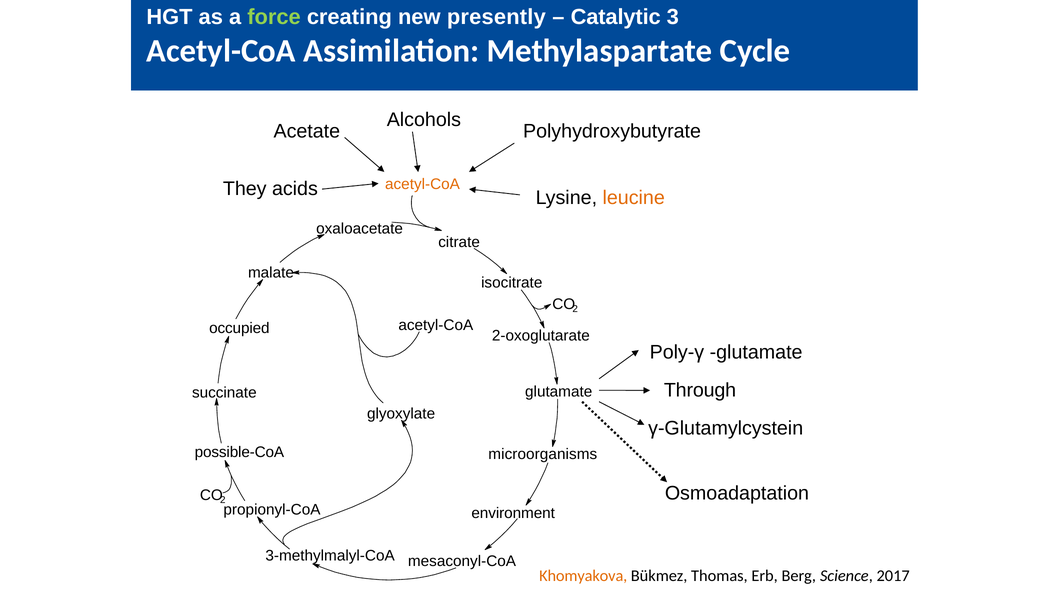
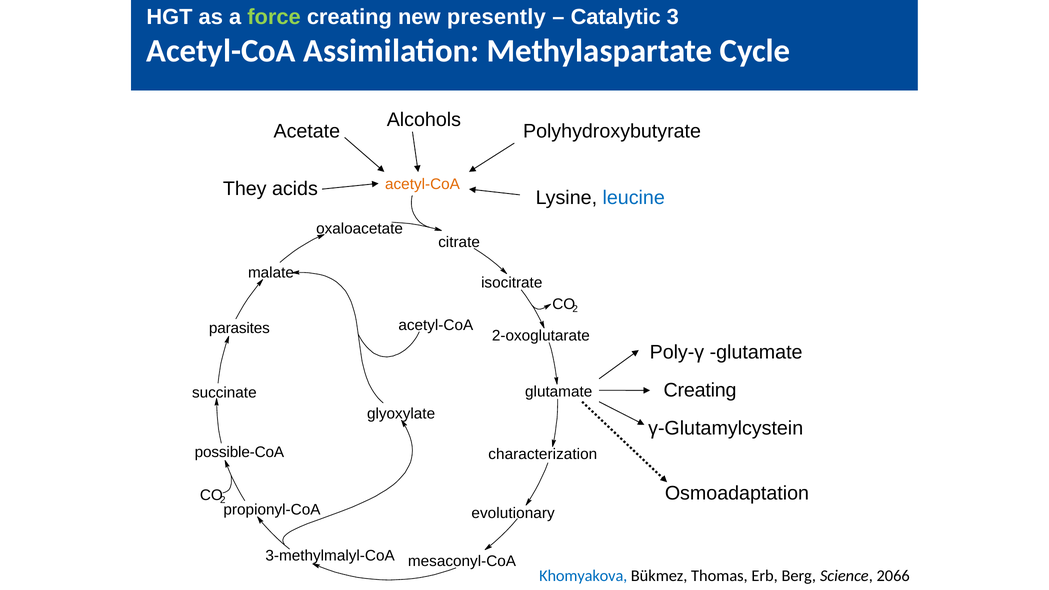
leucine colour: orange -> blue (634, 198)
occupied: occupied -> parasites (239, 328)
Through: Through -> Creating (700, 390)
microorganisms: microorganisms -> characterization (543, 454)
environment: environment -> evolutionary (513, 513)
Khomyakova colour: orange -> blue (583, 576)
2017: 2017 -> 2066 (893, 576)
